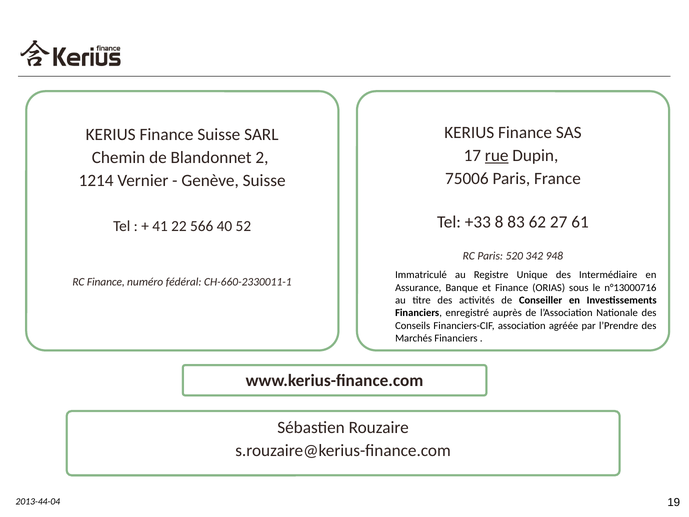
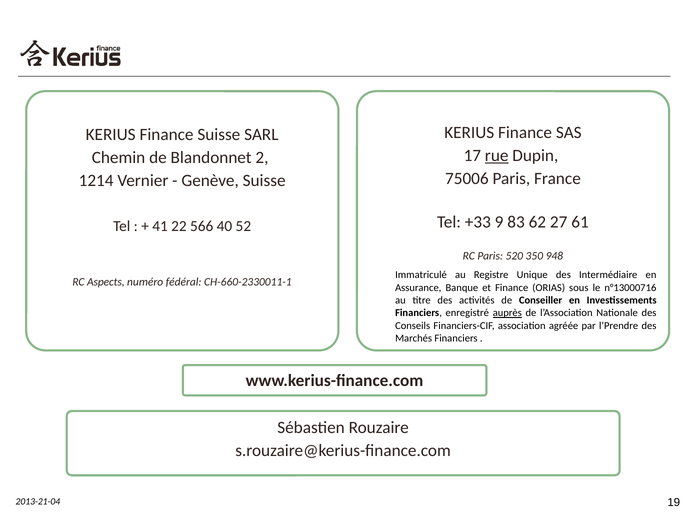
8: 8 -> 9 (499, 222)
342: 342 -> 350 (534, 256)
RC Finance: Finance -> Aspects (106, 282)
auprès underline: none -> present (507, 313)
2013-44-04: 2013-44-04 -> 2013-21-04 (38, 501)
